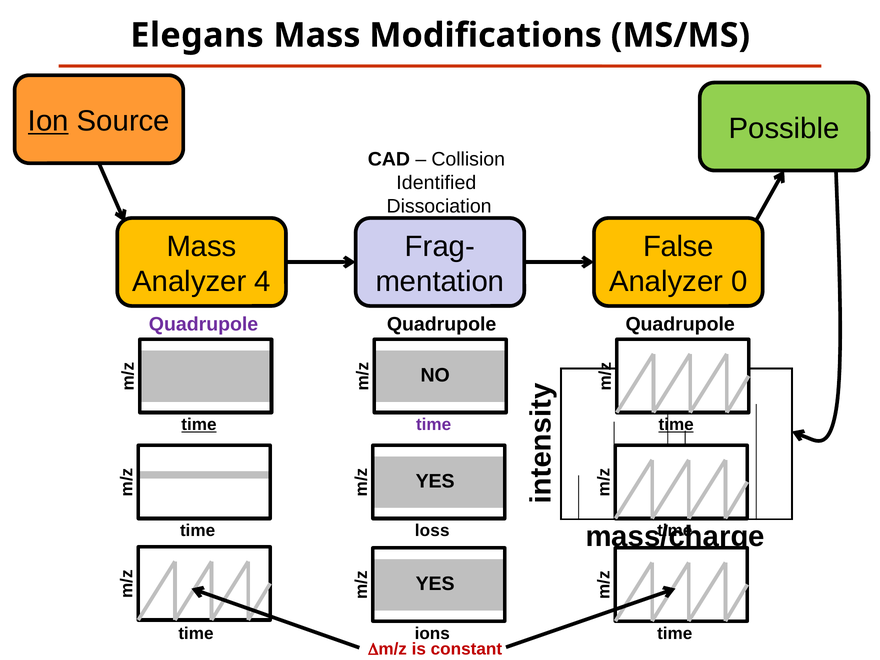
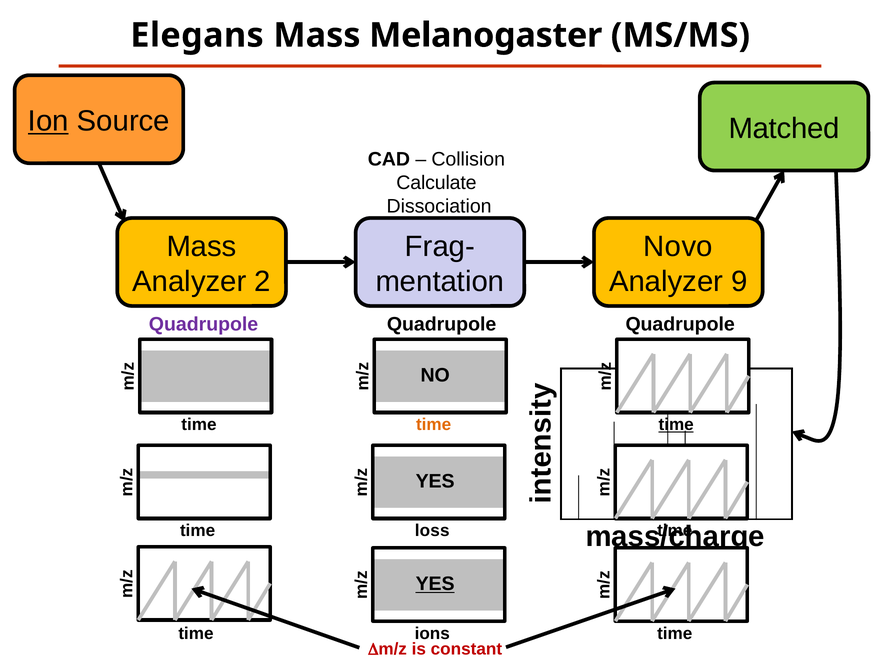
Modifications: Modifications -> Melanogaster (486, 35)
Possible: Possible -> Matched (784, 129)
Identified: Identified -> Calculate (436, 183)
False: False -> Novo (678, 246)
4: 4 -> 2 (263, 282)
0: 0 -> 9 (739, 282)
time underline: present -> none (199, 425)
time colour: purple -> orange (434, 425)
YES underline: none -> present (435, 584)
